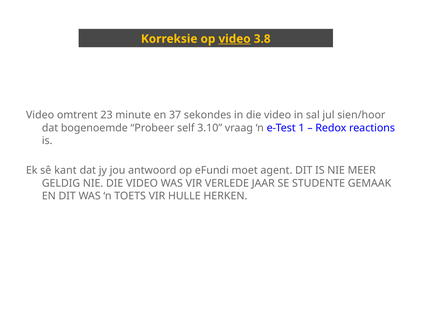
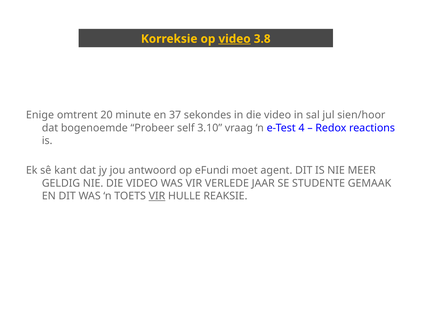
Video: Video -> Enige (40, 115)
23: 23 -> 20 (107, 115)
1: 1 -> 4 (302, 128)
VIR underline: none -> present (157, 196)
HERKEN: HERKEN -> REAKSIE (225, 196)
